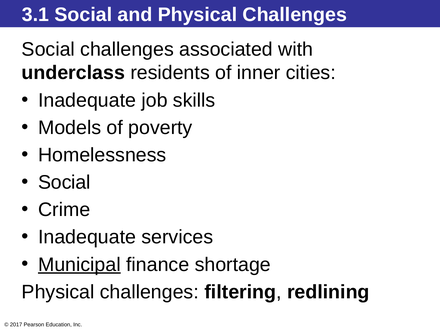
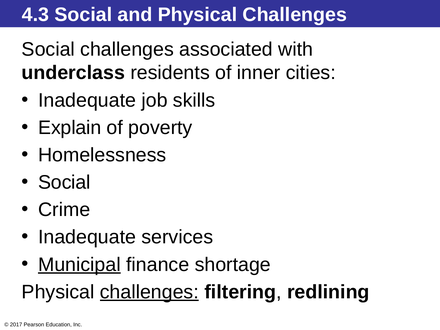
3.1: 3.1 -> 4.3 (36, 15)
Models: Models -> Explain (70, 128)
challenges underline: none -> present (149, 292)
